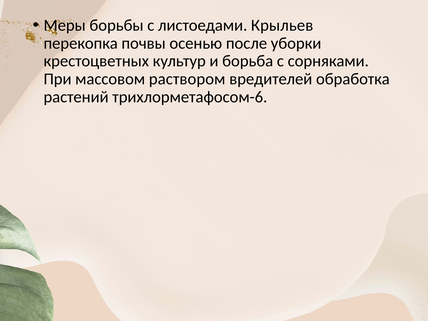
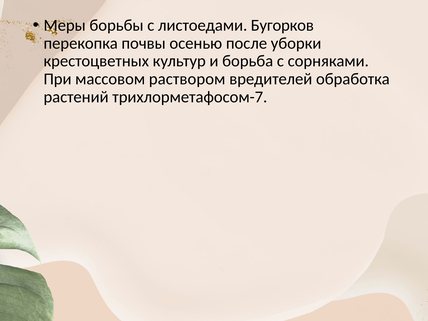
Крыльев: Крыльев -> Бугорков (282, 25)
трихлорметафосом-6: трихлорметафосом-6 -> трихлорметафосом-7 (190, 97)
